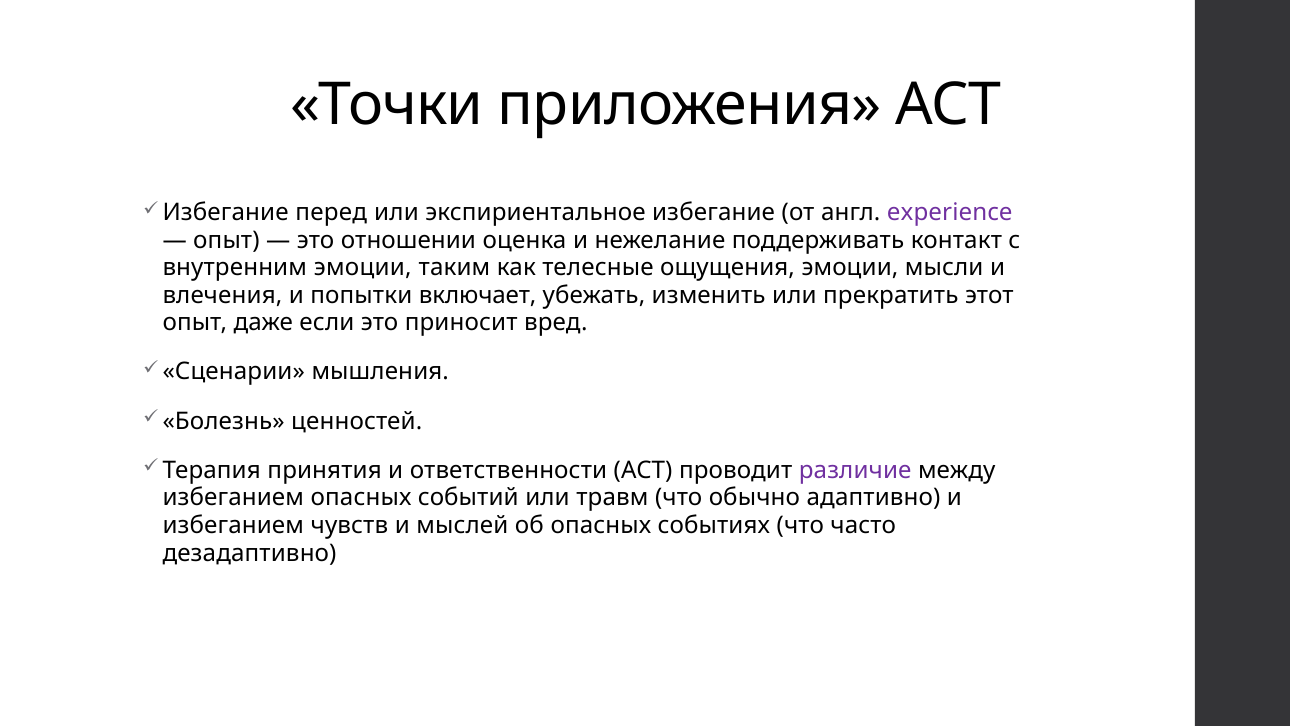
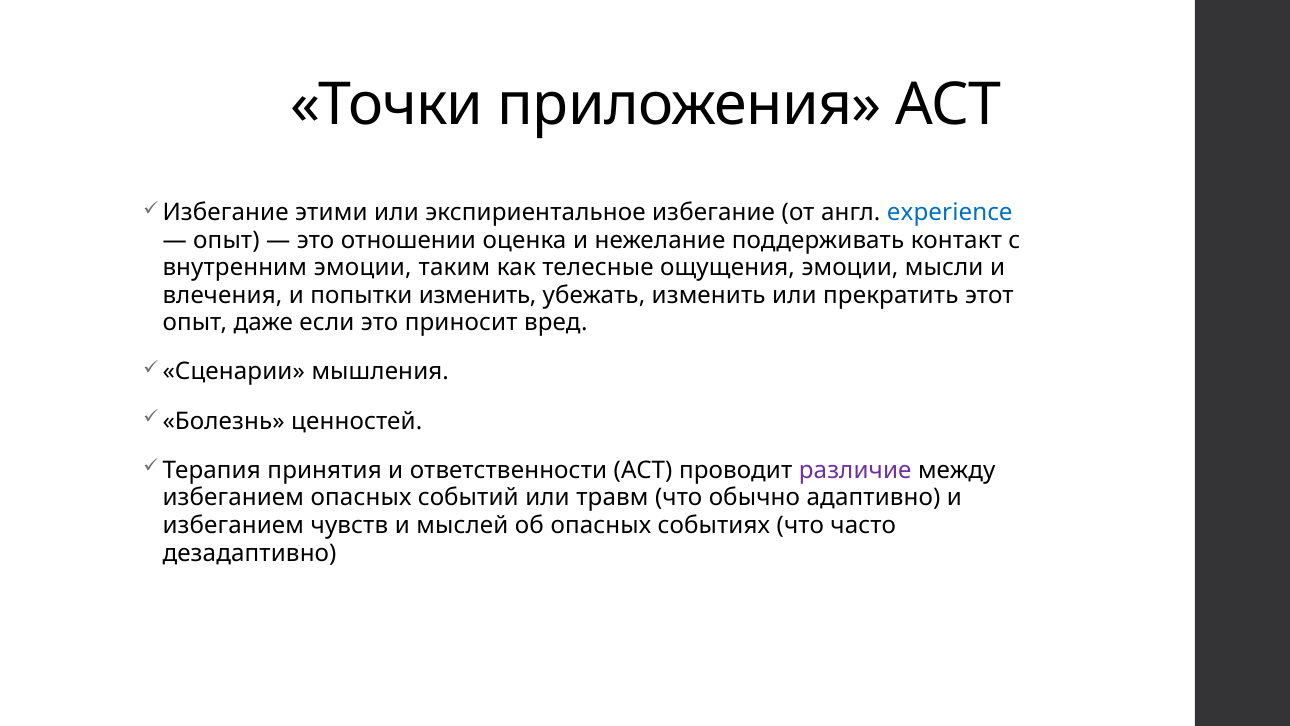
перед: перед -> этими (331, 212)
experience colour: purple -> blue (950, 212)
попытки включает: включает -> изменить (478, 295)
